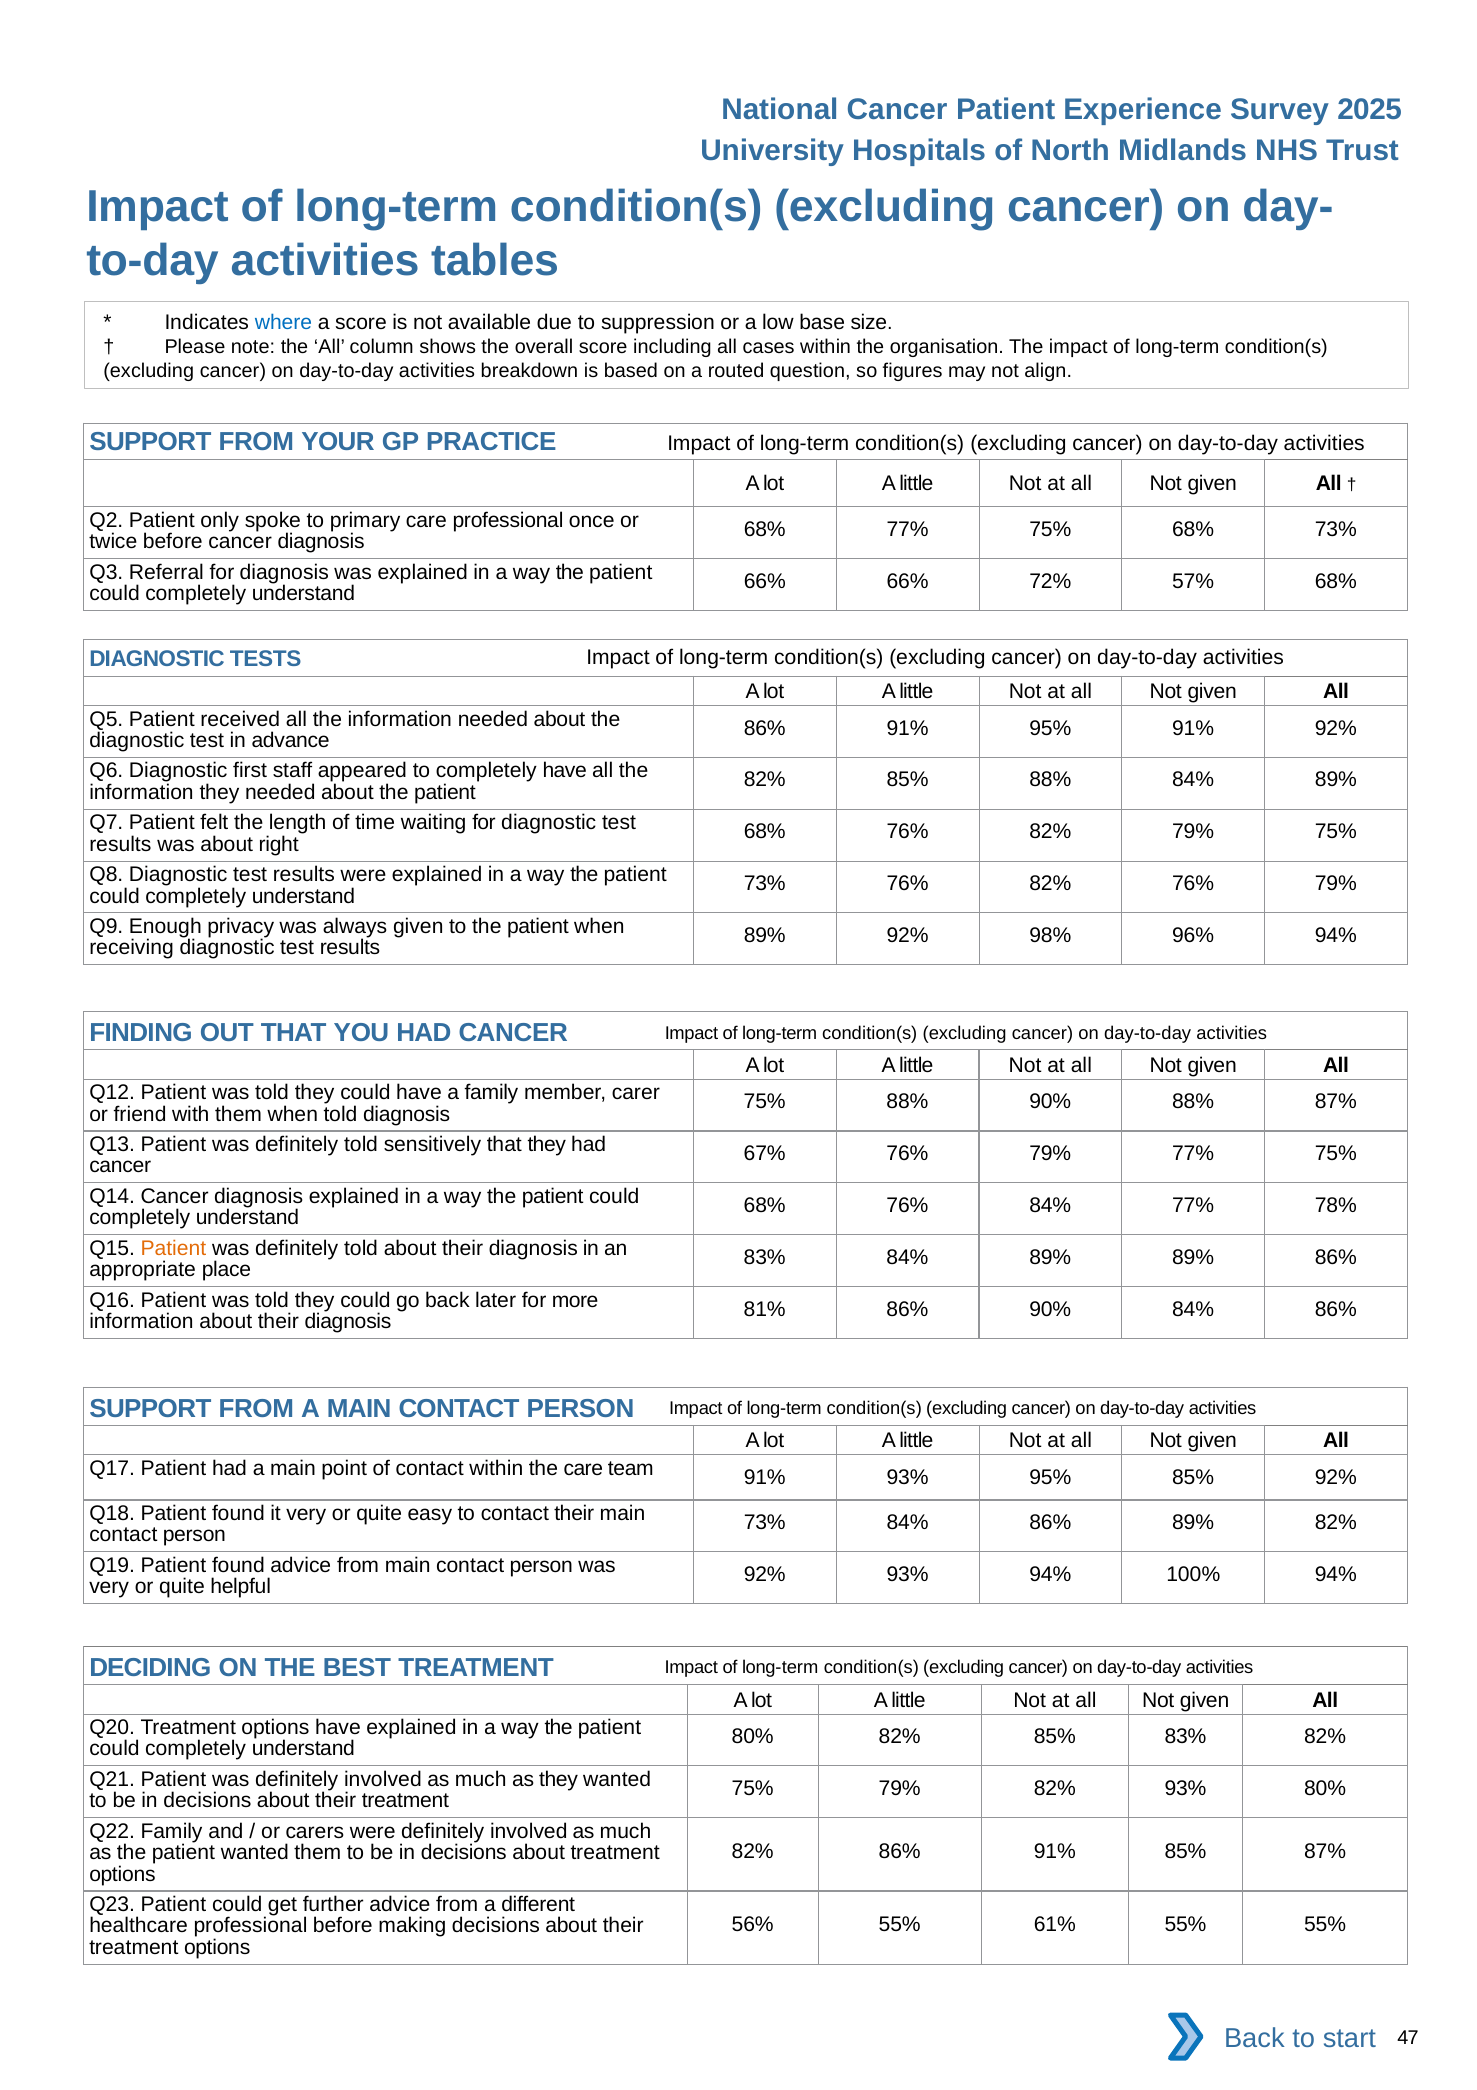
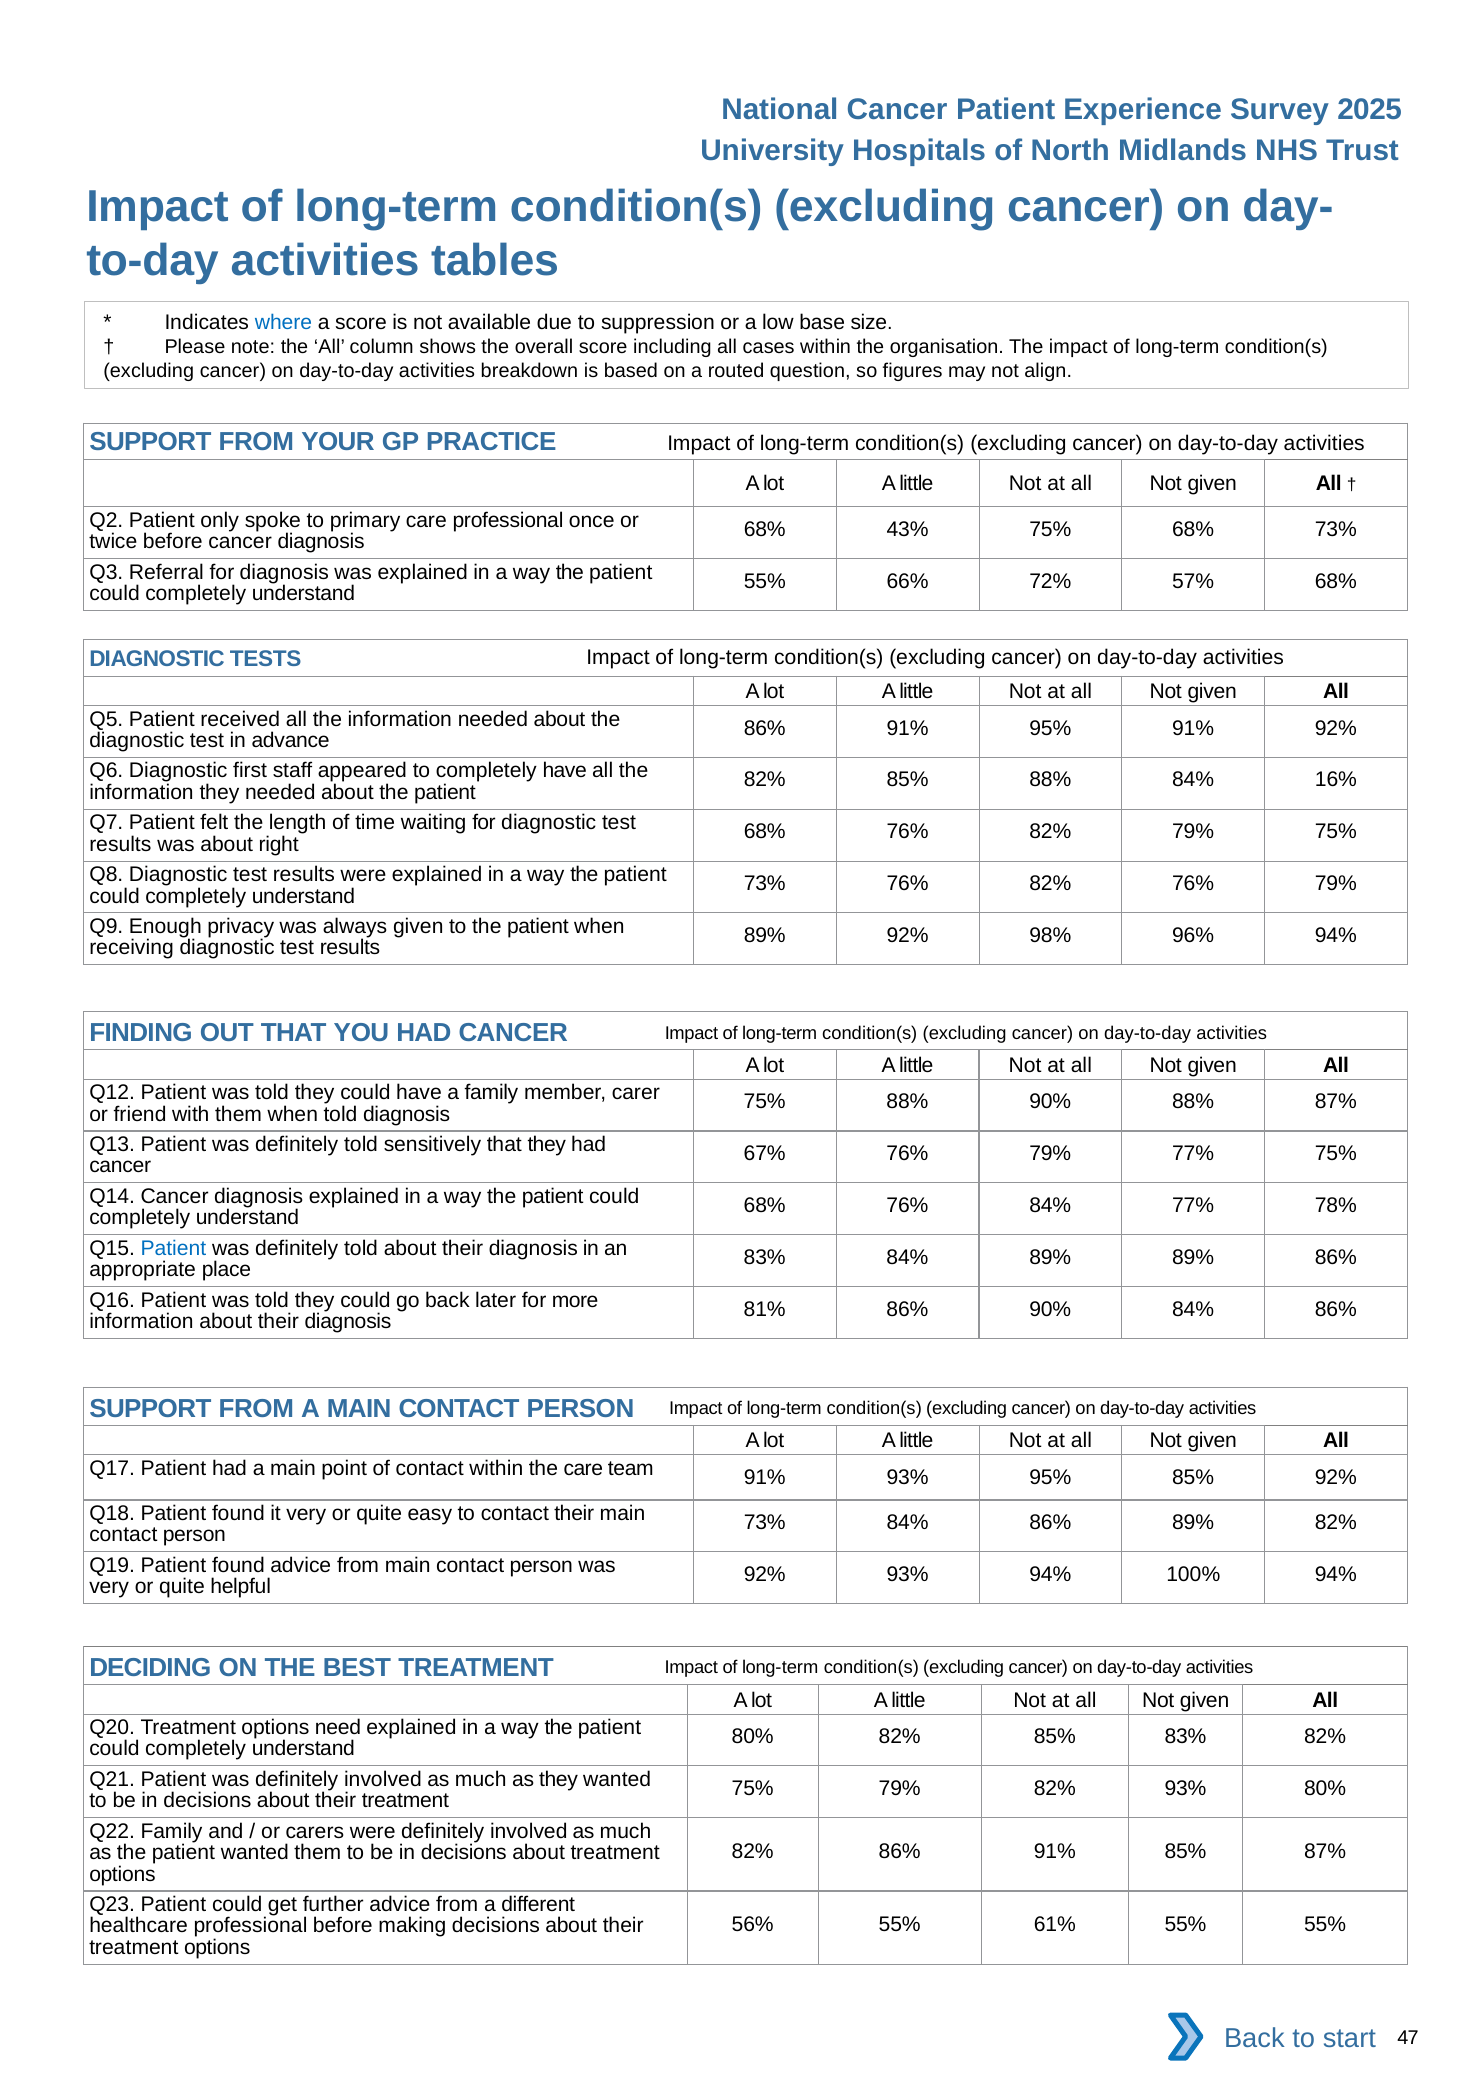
68% 77%: 77% -> 43% (908, 529)
66%: 66% -> 55% (765, 581)
88% 84% 89%: 89% -> 16% (1336, 780)
Patient colour: orange -> blue (173, 1249)
options have: have -> need (338, 1728)
